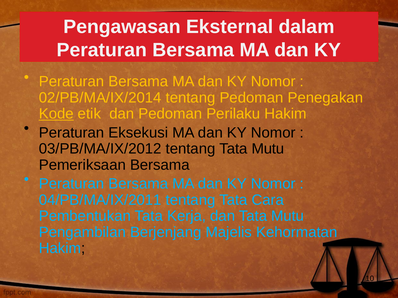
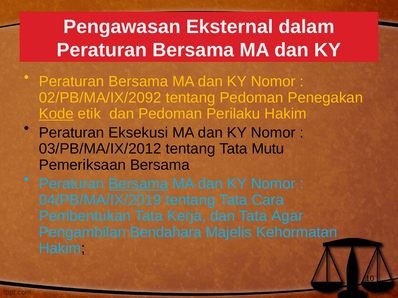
02/PB/MA/IX/2014: 02/PB/MA/IX/2014 -> 02/PB/MA/IX/2092 (100, 98)
Bersama underline: none -> present (138, 184)
04/PB/MA/IX/2011: 04/PB/MA/IX/2011 -> 04/PB/MA/IX/2019 (100, 200)
dan Tata Mutu: Mutu -> Agar (287, 216)
Berjenjang: Berjenjang -> Bendahara (166, 232)
